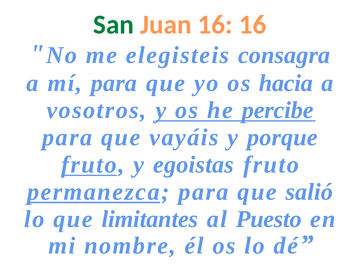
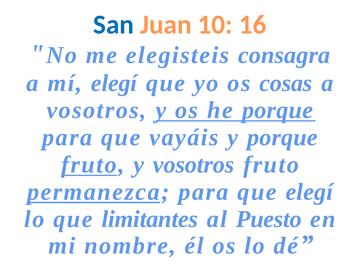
San colour: green -> blue (114, 25)
Juan 16: 16 -> 10 (215, 25)
mí para: para -> elegí (114, 83)
hacia: hacia -> cosas (286, 83)
he percibe: percibe -> porque (278, 110)
y egoistas: egoistas -> vosotros (194, 164)
que salió: salió -> elegí (309, 192)
